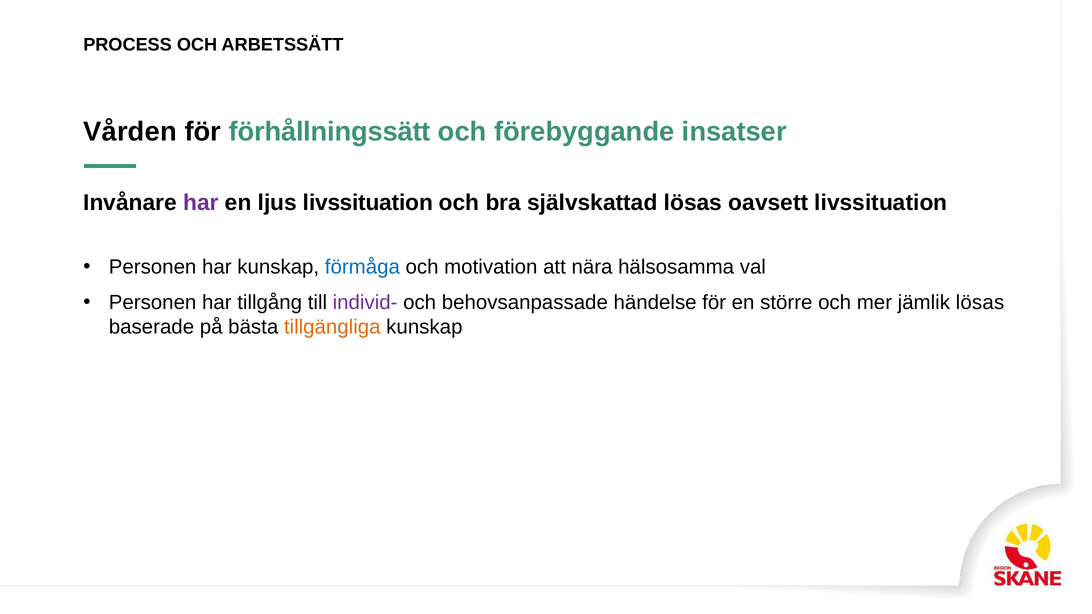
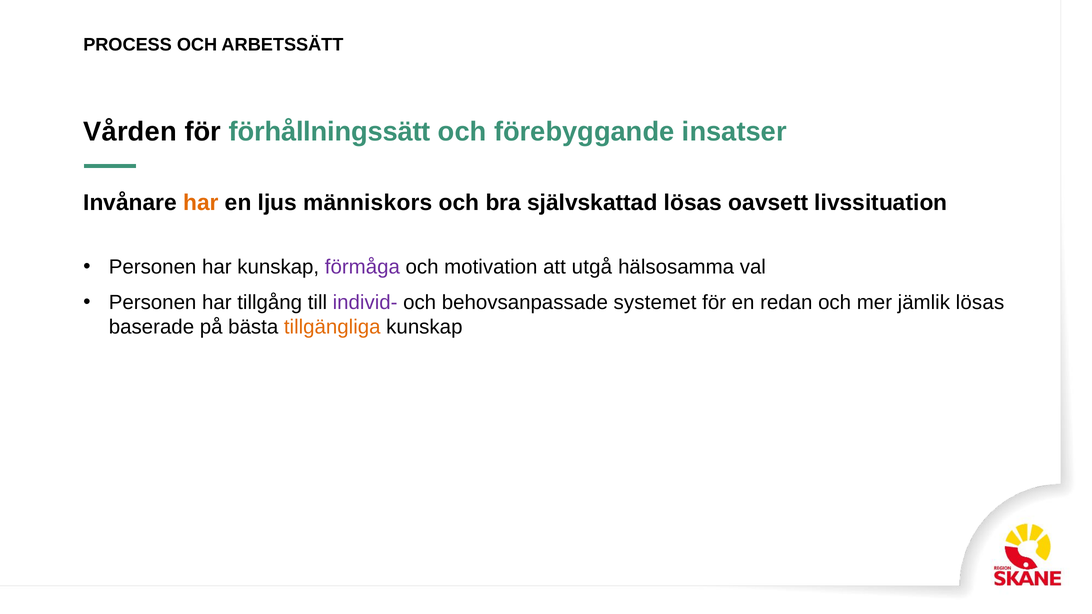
har colour: purple -> orange (201, 203)
ljus livssituation: livssituation -> människors (368, 203)
förmåga colour: blue -> purple (362, 267)
nära: nära -> utgå (592, 267)
händelse: händelse -> systemet (655, 303)
större: större -> redan (786, 303)
